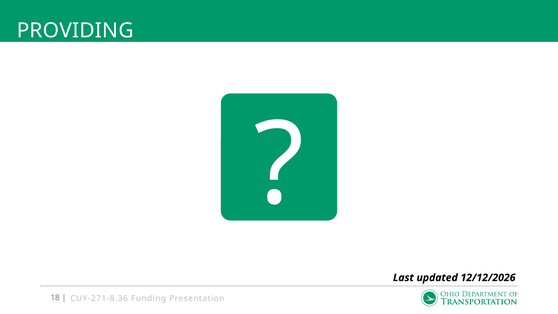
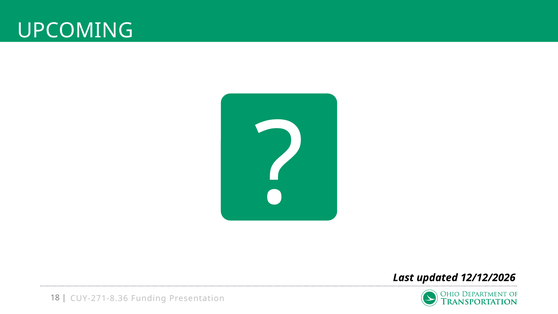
PROVIDING: PROVIDING -> UPCOMING (75, 31)
